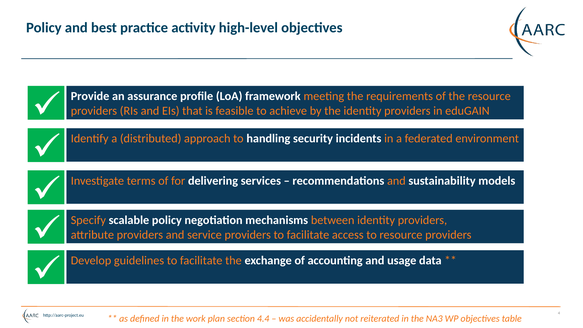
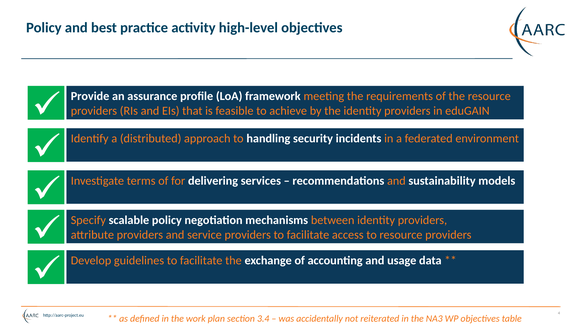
4.4: 4.4 -> 3.4 (263, 318)
